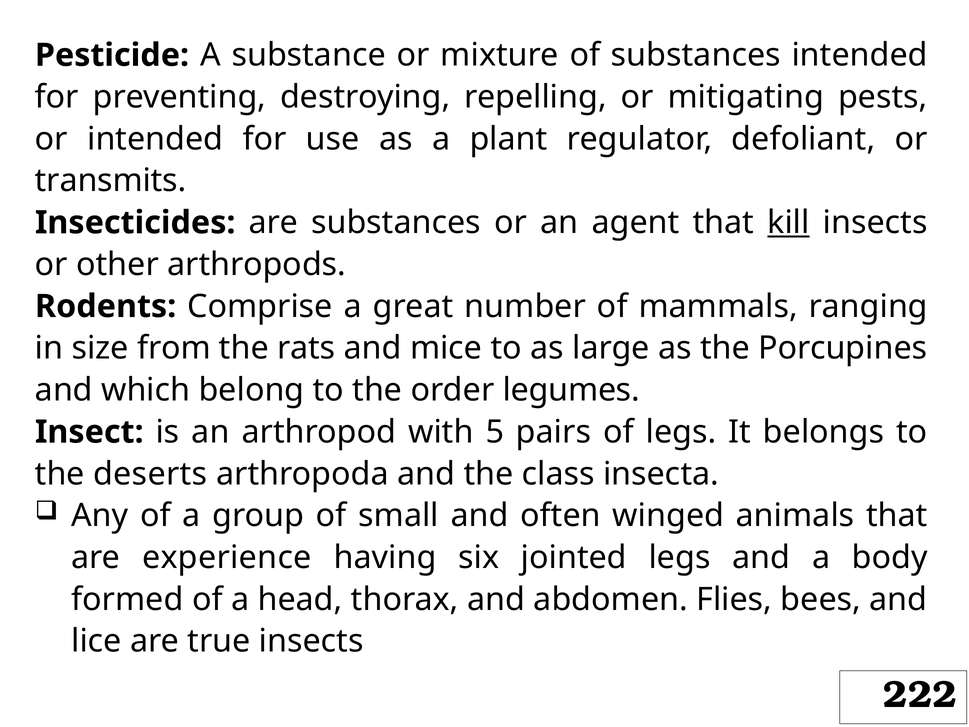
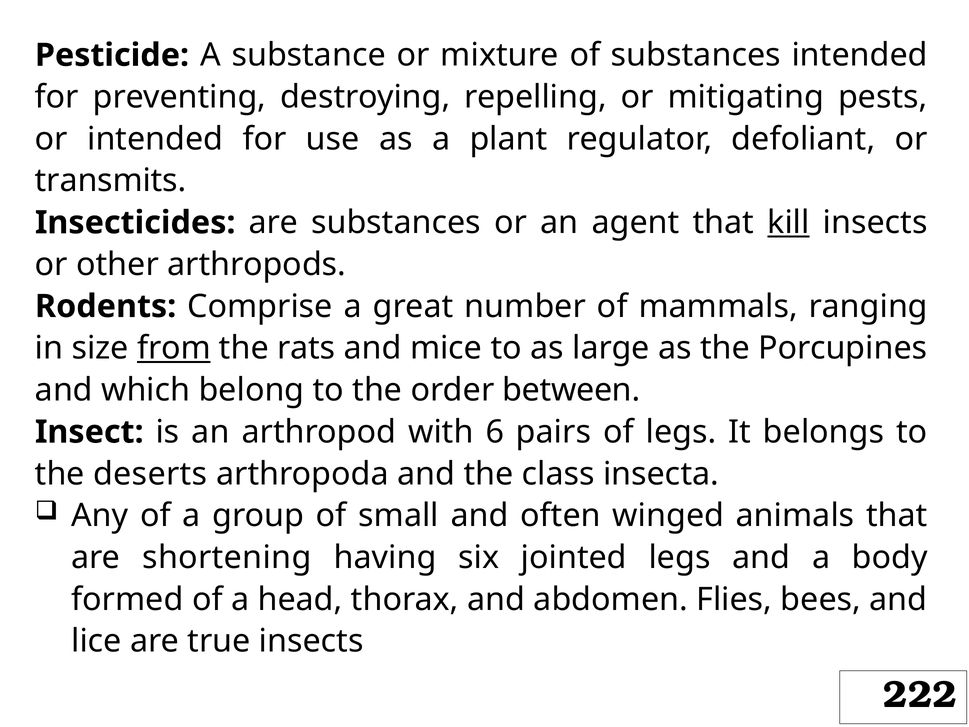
from underline: none -> present (174, 348)
legumes: legumes -> between (571, 390)
5: 5 -> 6 (495, 432)
experience: experience -> shortening (227, 557)
